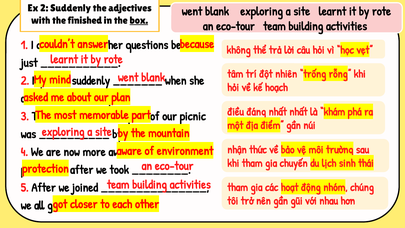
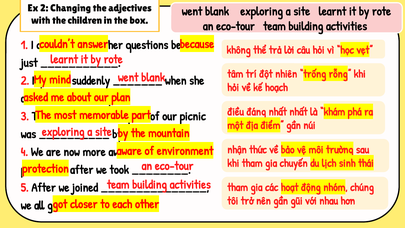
2 Suddenly: Suddenly -> Changing (71, 8)
finished: finished -> children (85, 20)
box underline: present -> none (139, 20)
